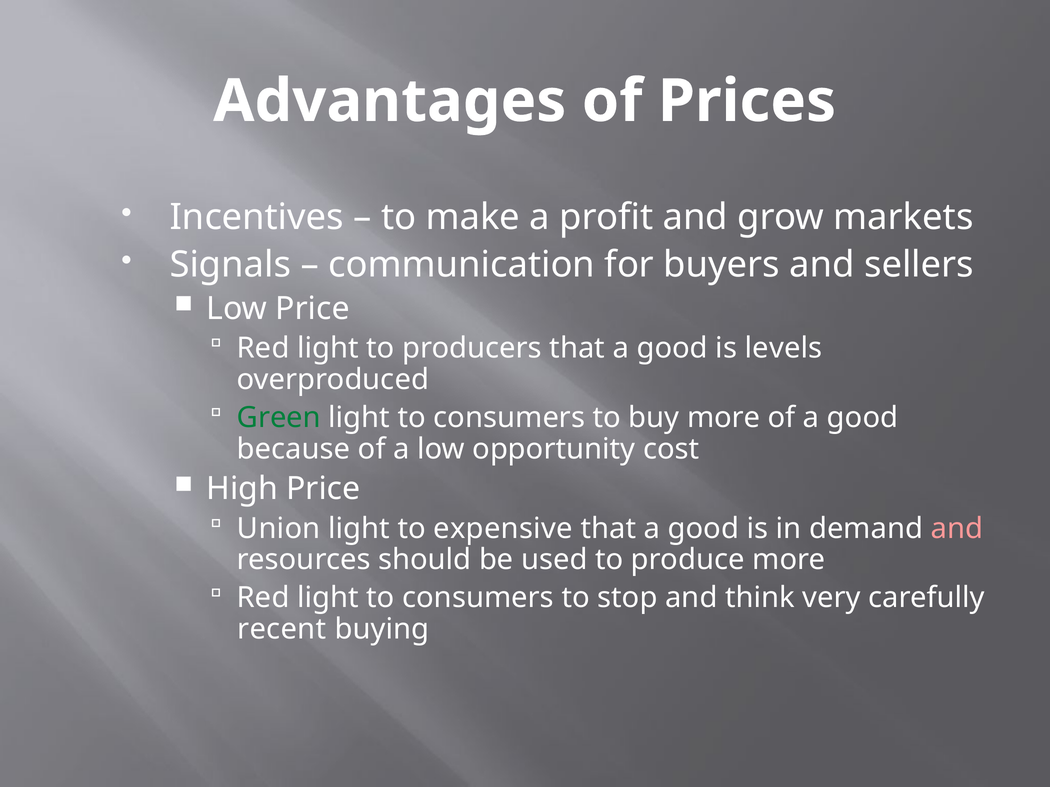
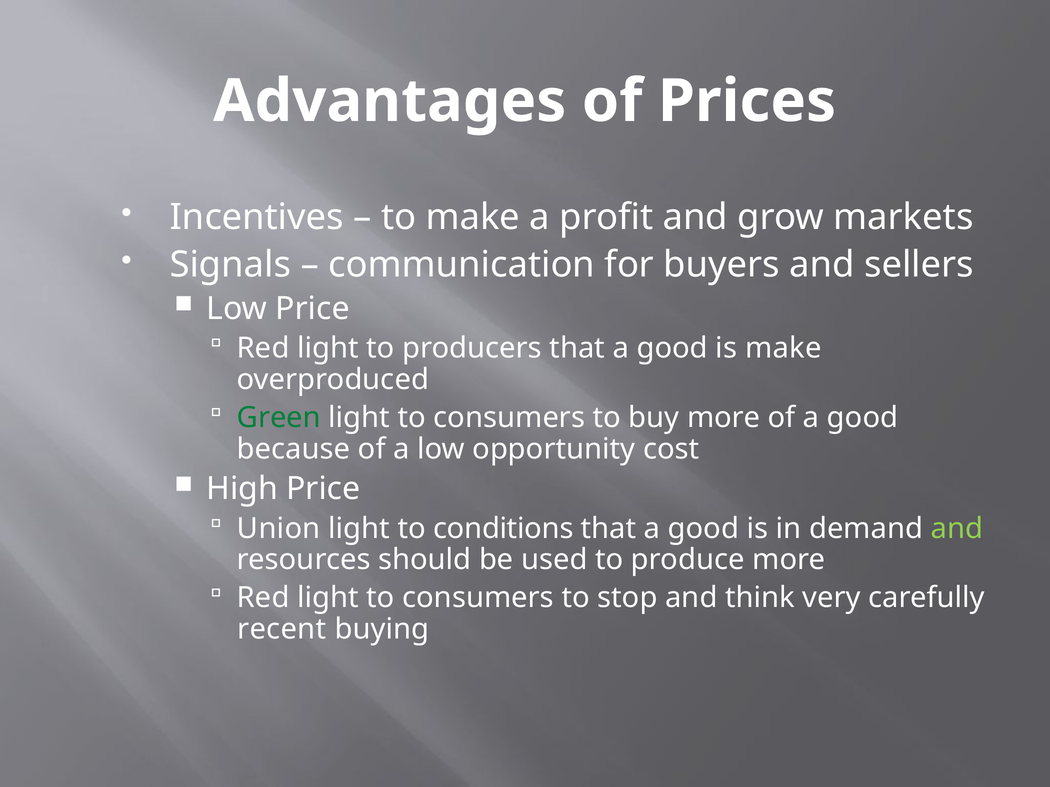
is levels: levels -> make (784, 348)
expensive: expensive -> conditions (503, 529)
and colour: pink -> light green (957, 529)
